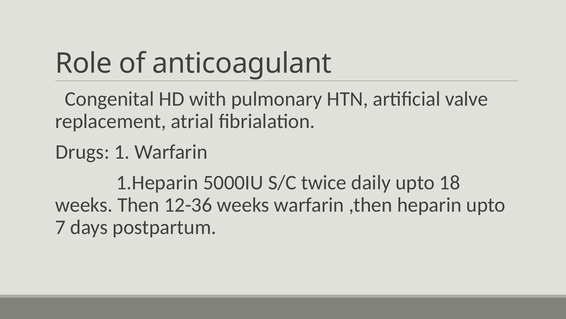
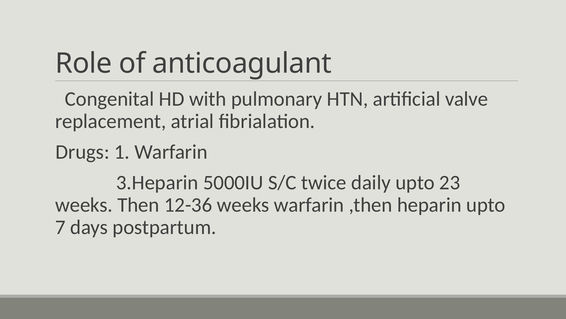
1.Heparin: 1.Heparin -> 3.Heparin (157, 182)
18: 18 -> 23 (450, 182)
